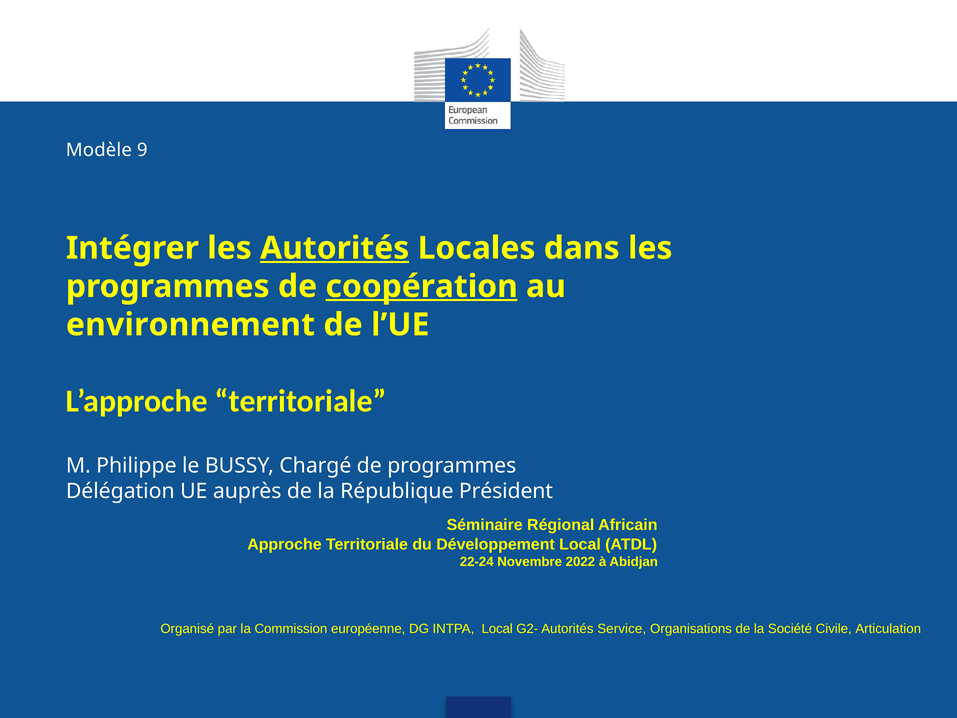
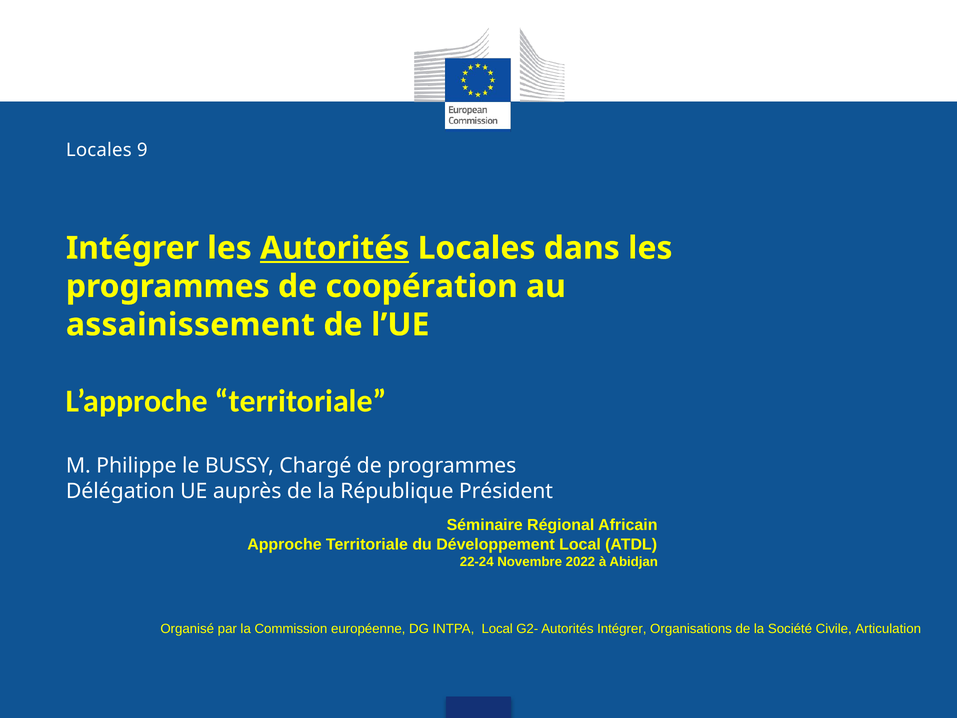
Modèle: Modèle -> Locales (99, 150)
coopération underline: present -> none (422, 286)
environnement: environnement -> assainissement (190, 325)
Autorités Service: Service -> Intégrer (622, 629)
